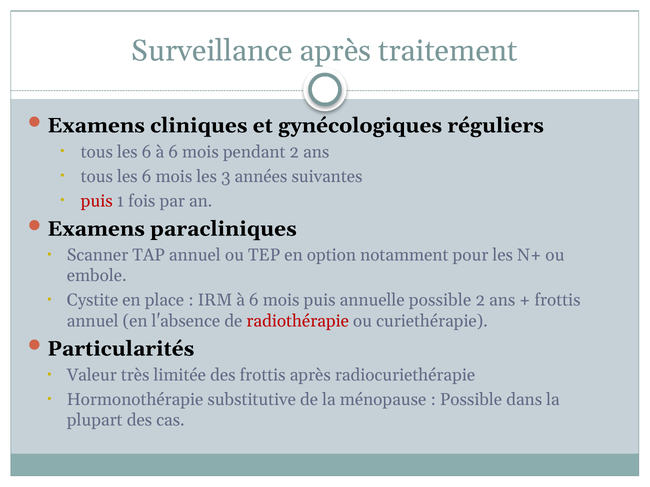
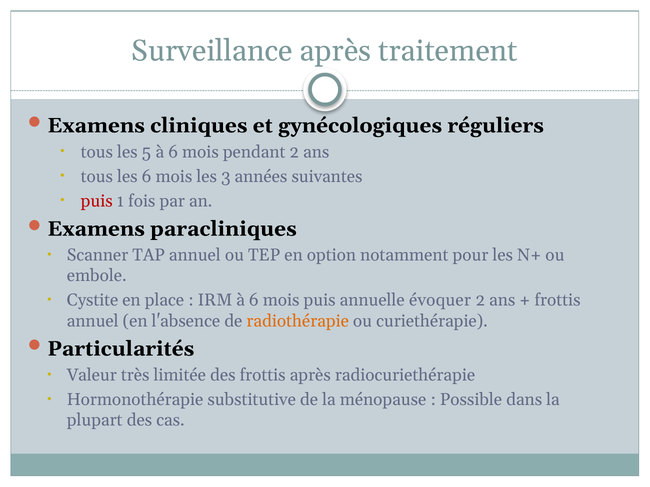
6: 6 -> 5 (146, 152)
annuelle possible: possible -> évoquer (440, 301)
radiothérapie colour: red -> orange (298, 321)
